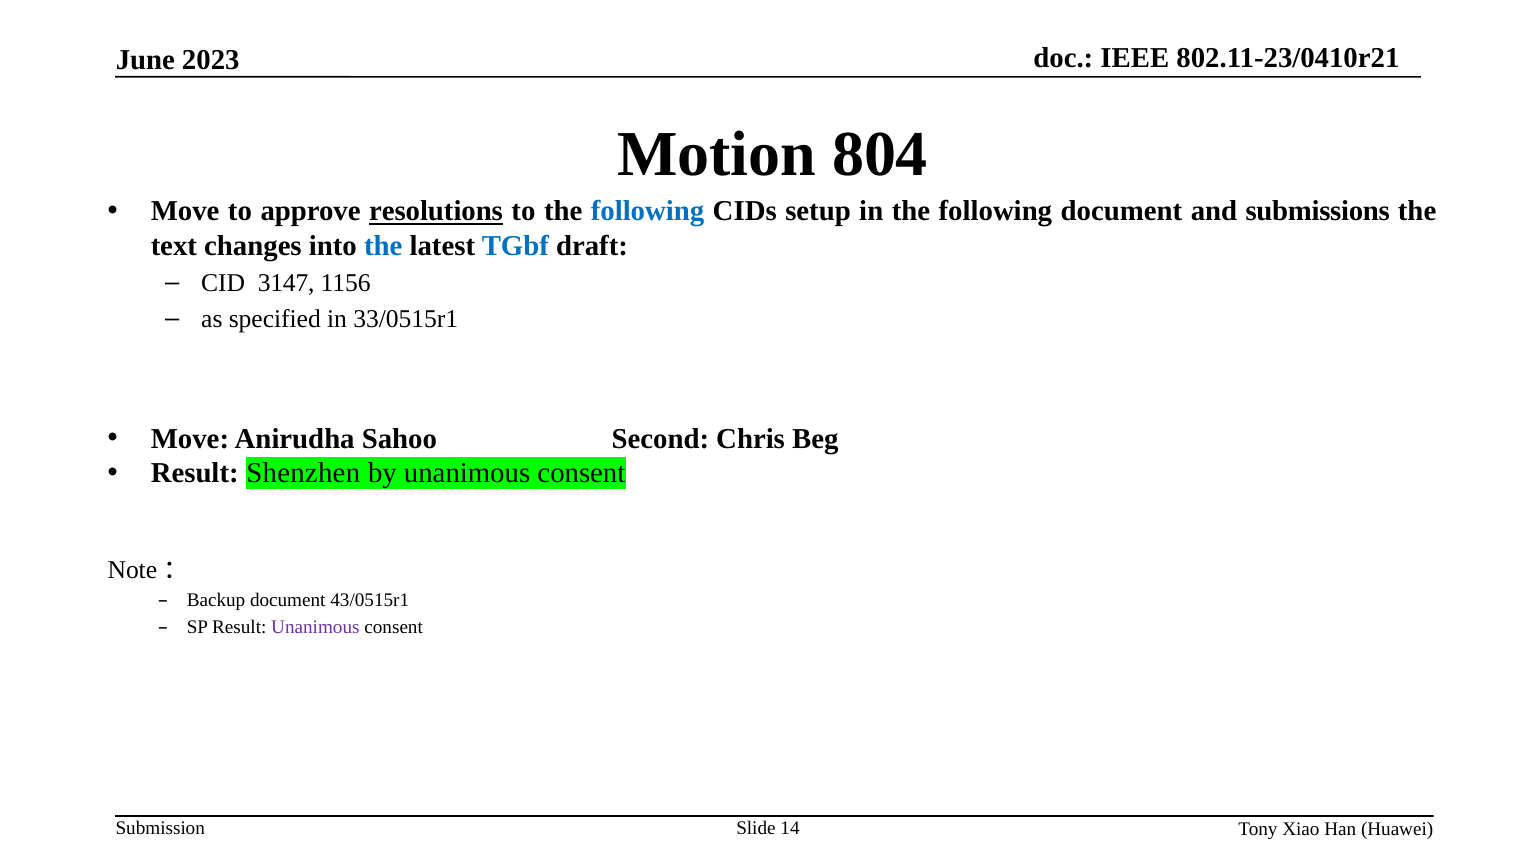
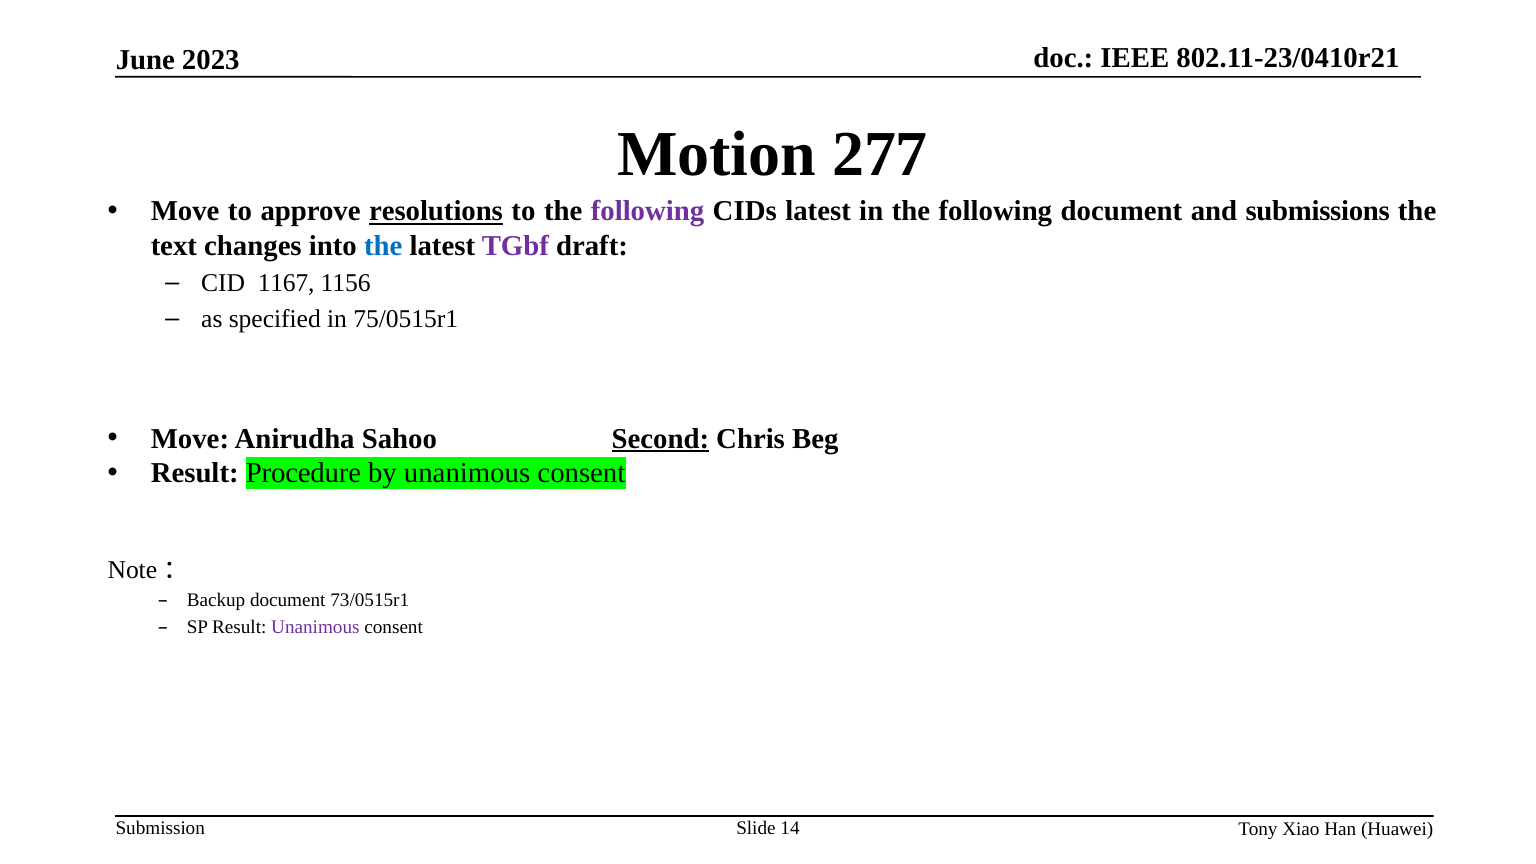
804: 804 -> 277 (880, 154)
following colour: blue -> purple (648, 211)
CIDs setup: setup -> latest (818, 211)
TGbf colour: blue -> purple (515, 246)
3147: 3147 -> 1167 (286, 283)
33/0515r1: 33/0515r1 -> 75/0515r1 (406, 319)
Second underline: none -> present (660, 439)
Shenzhen: Shenzhen -> Procedure (303, 473)
43/0515r1: 43/0515r1 -> 73/0515r1 (370, 600)
